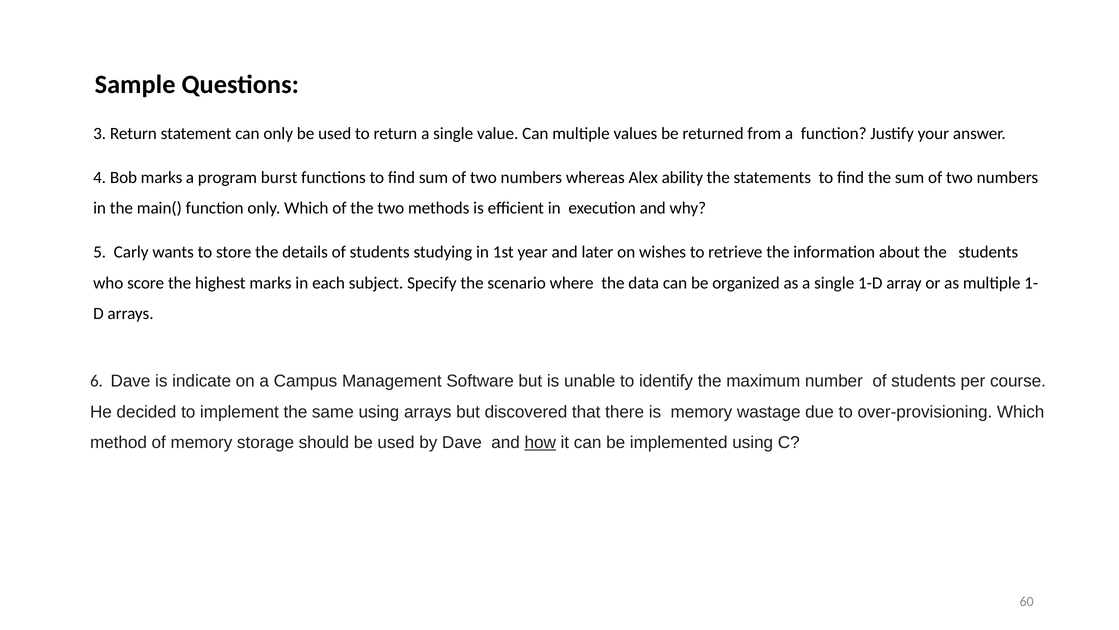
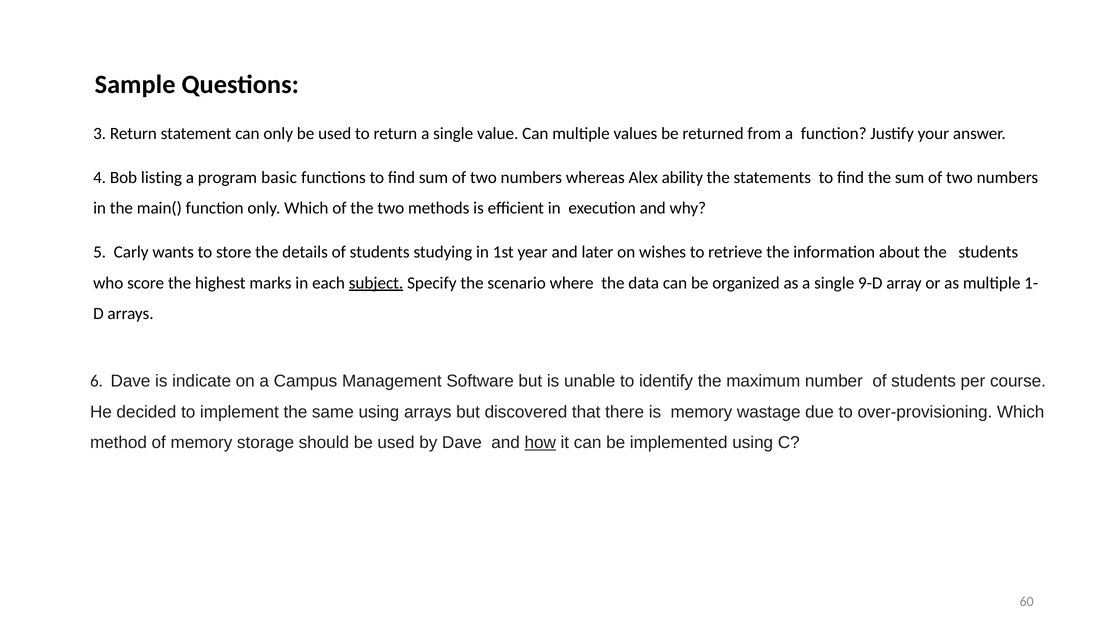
Bob marks: marks -> listing (162, 177)
burst: burst -> basic (279, 177)
subject underline: none -> present (376, 283)
1-D: 1-D -> 9-D (870, 283)
